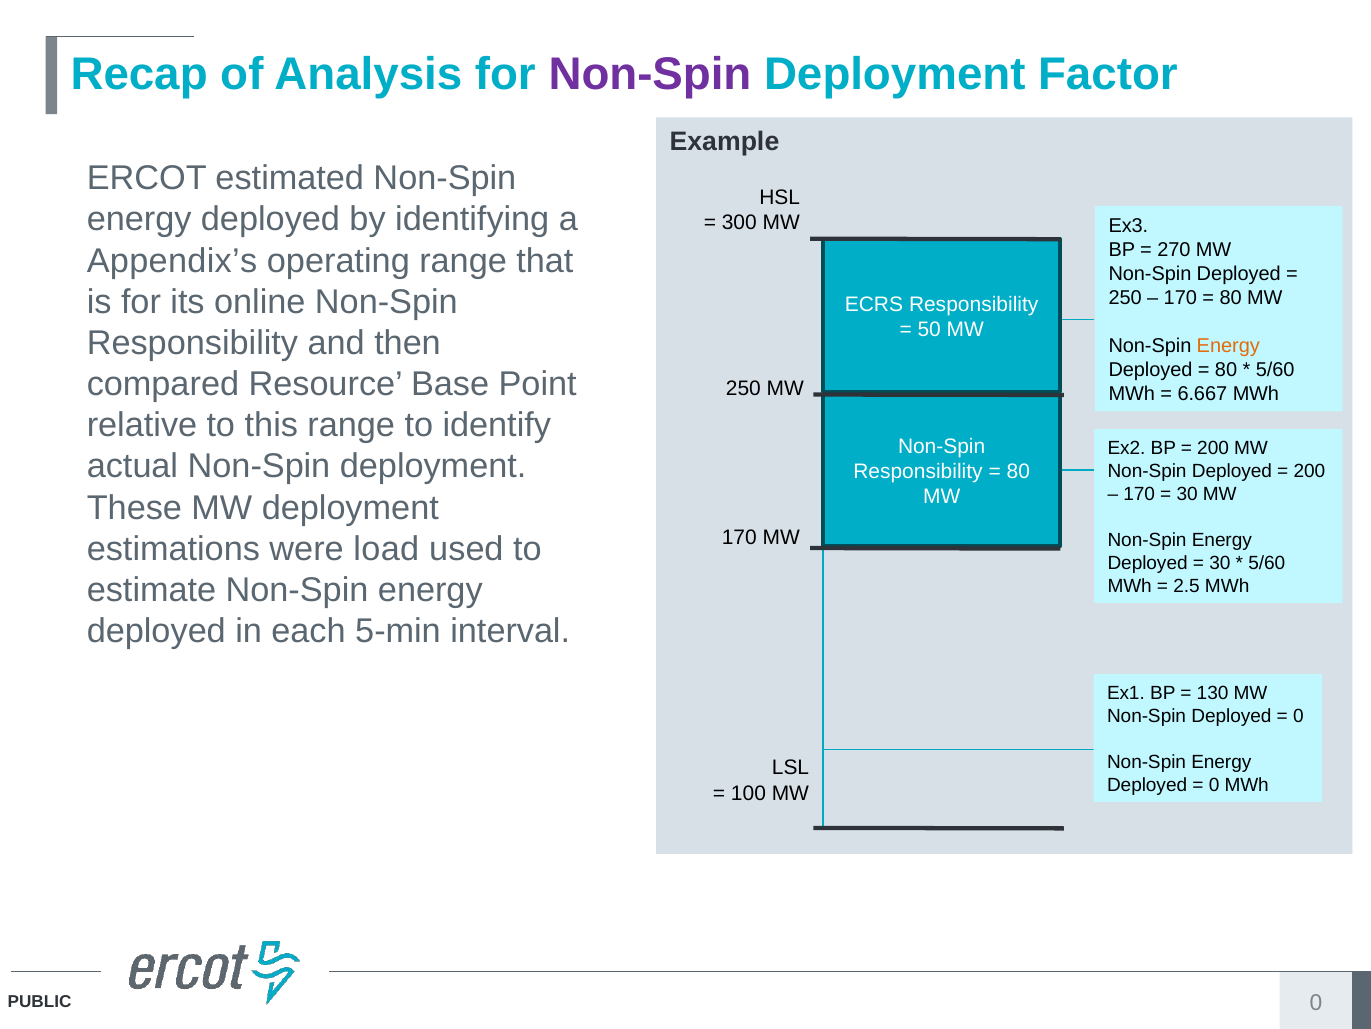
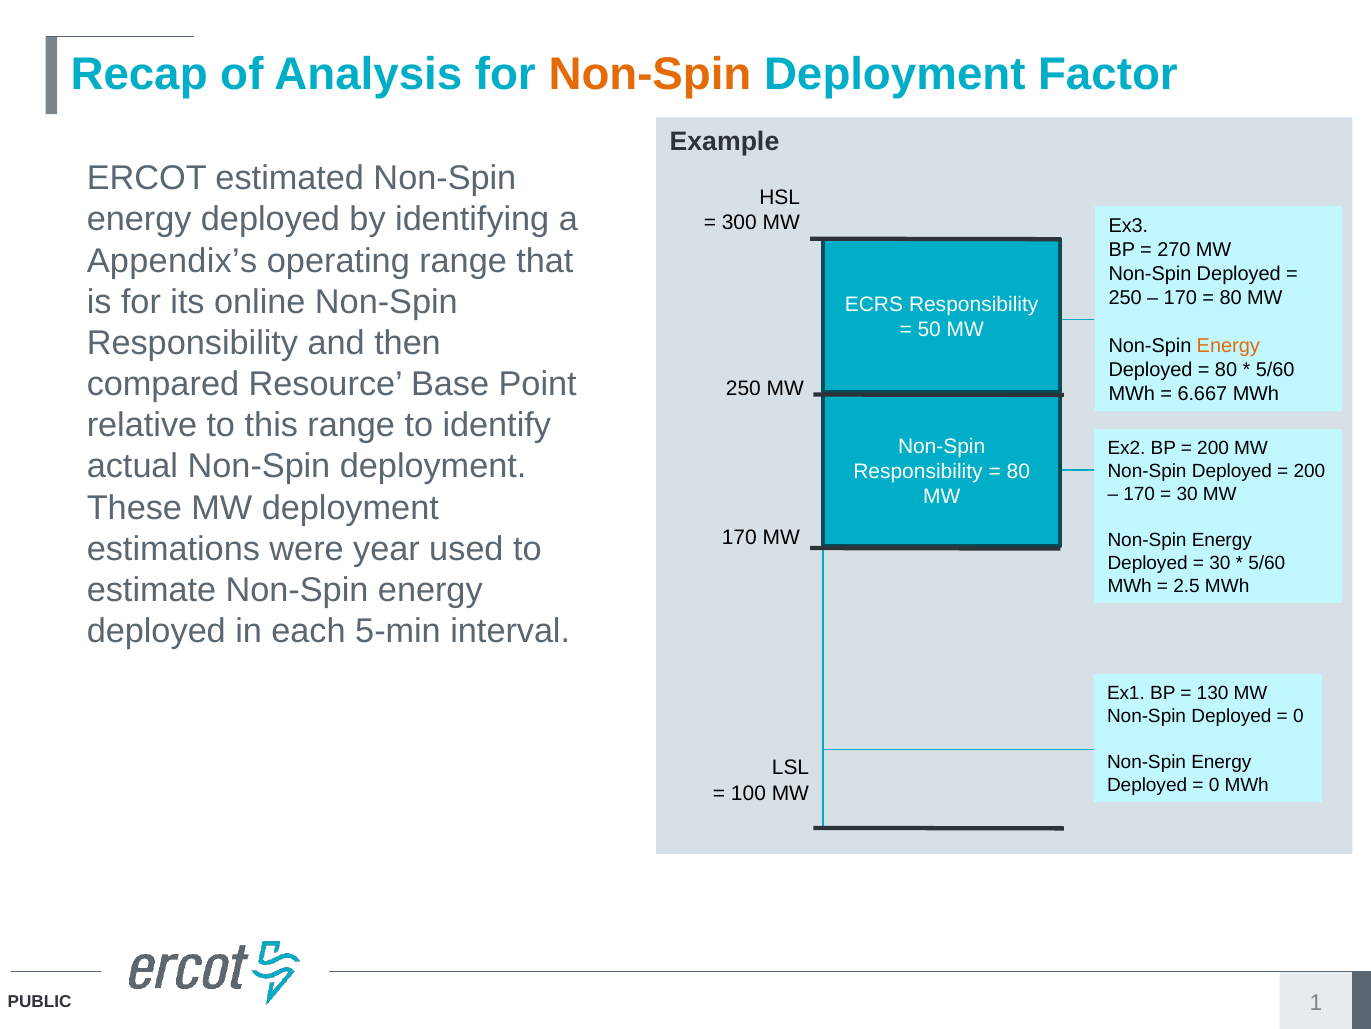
Non-Spin colour: purple -> orange (650, 74)
load: load -> year (386, 549)
0: 0 -> 1 (1316, 1002)
